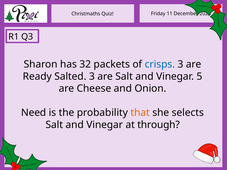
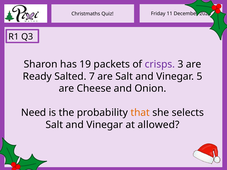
32: 32 -> 19 (85, 64)
crisps colour: blue -> purple (160, 64)
Salted 3: 3 -> 7 (92, 77)
through: through -> allowed (158, 125)
